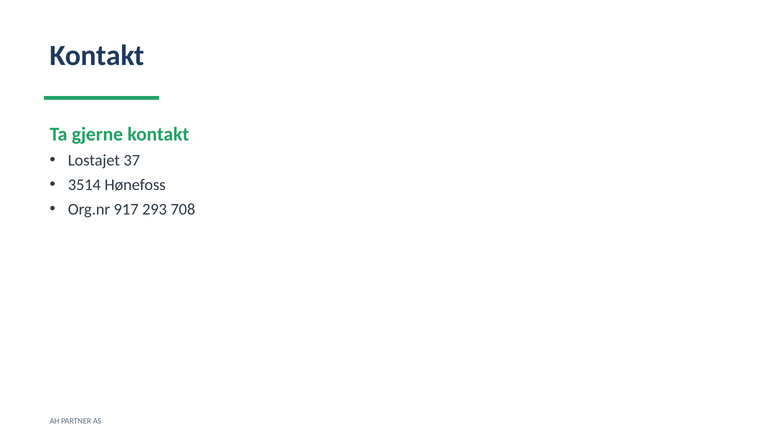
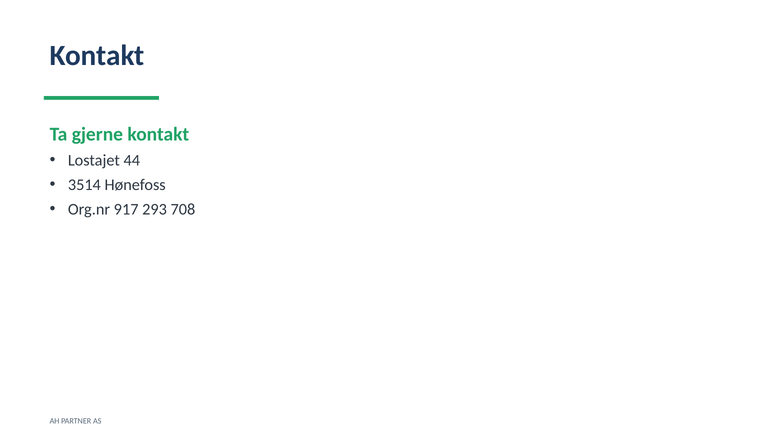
37: 37 -> 44 (132, 160)
